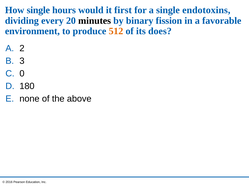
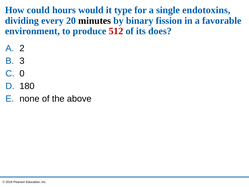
How single: single -> could (38, 10)
first: first -> type (123, 10)
512 colour: orange -> red (116, 31)
